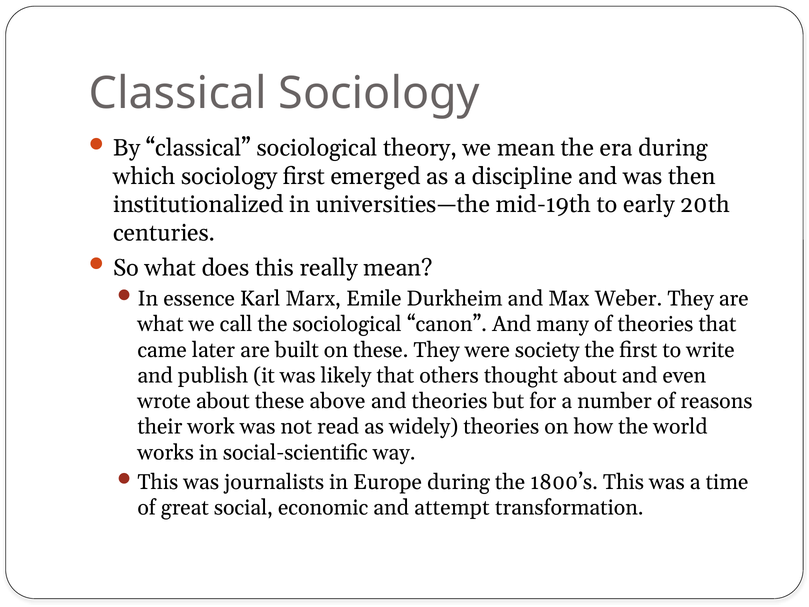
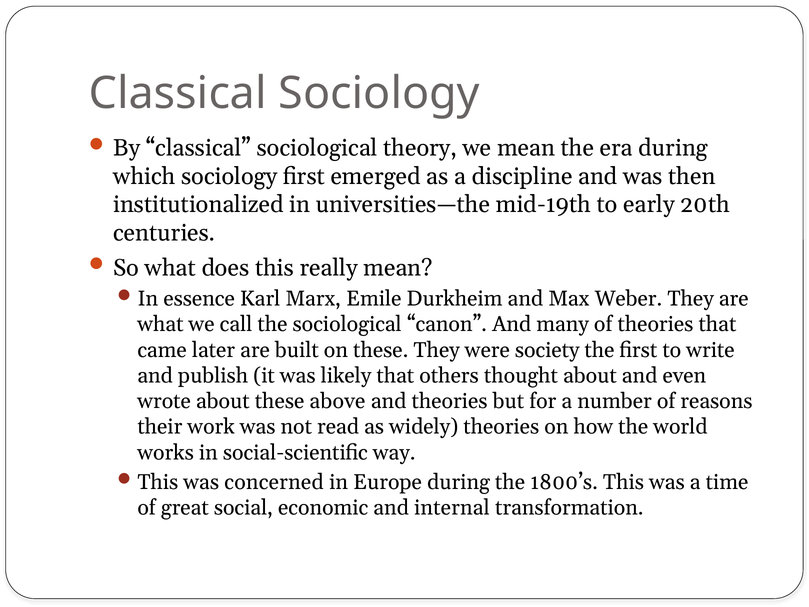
journalists: journalists -> concerned (274, 482)
attempt: attempt -> internal (452, 508)
